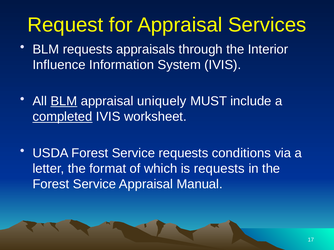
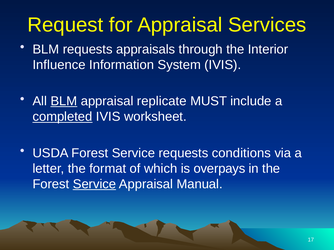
uniquely: uniquely -> replicate (162, 101)
is requests: requests -> overpays (219, 169)
Service underline: none -> present (94, 185)
